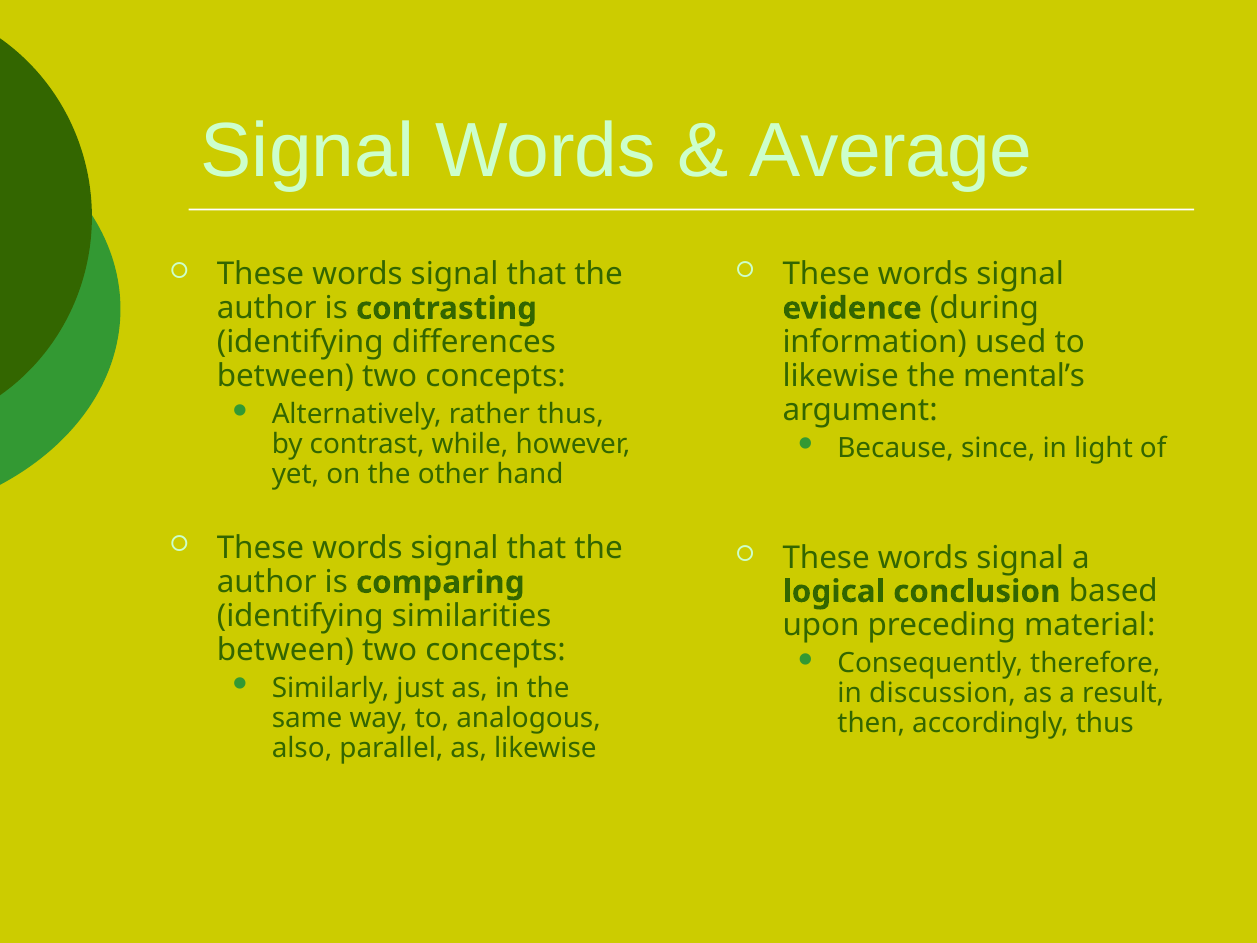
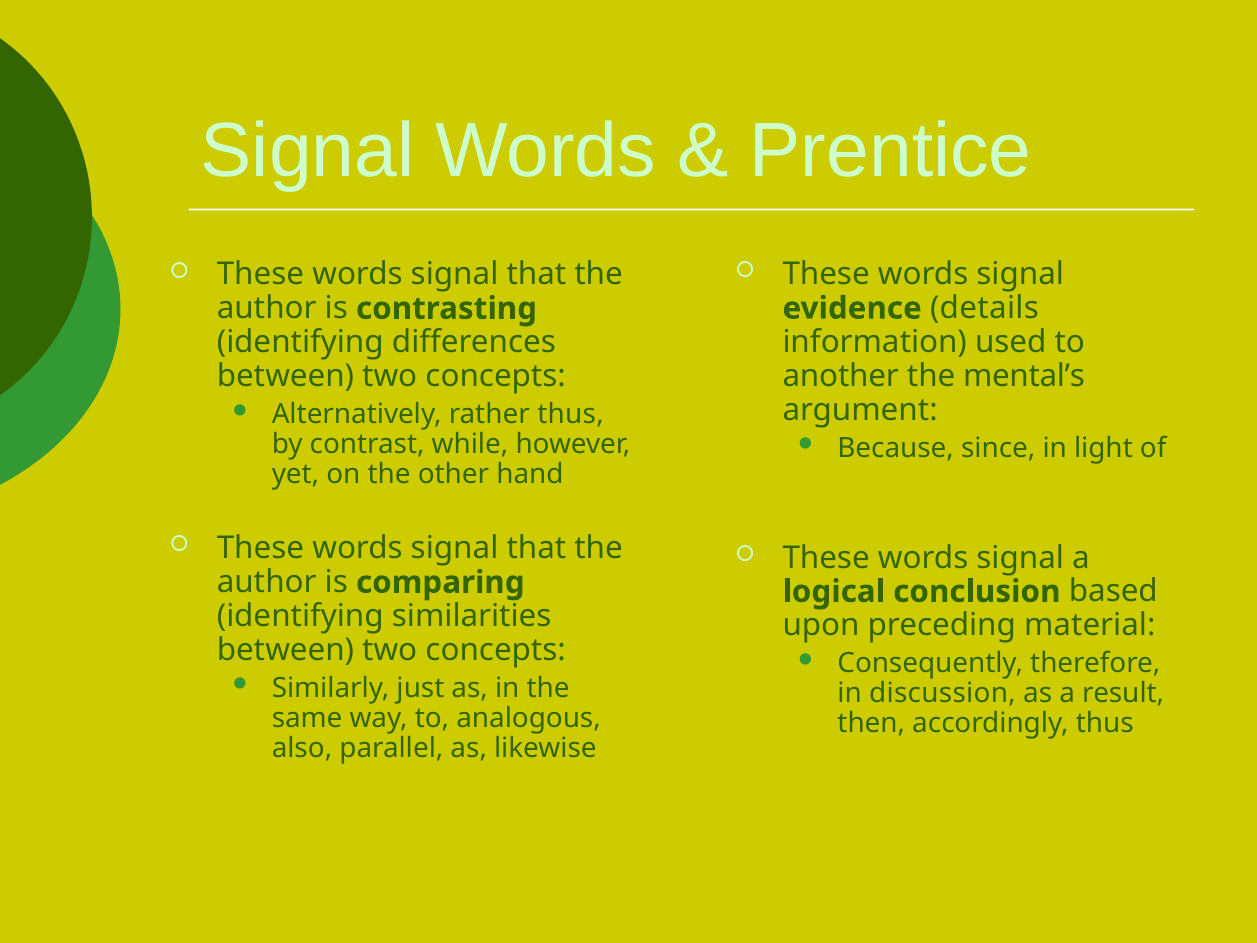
Average: Average -> Prentice (891, 152)
during: during -> details (984, 308)
likewise: likewise -> another (841, 376)
